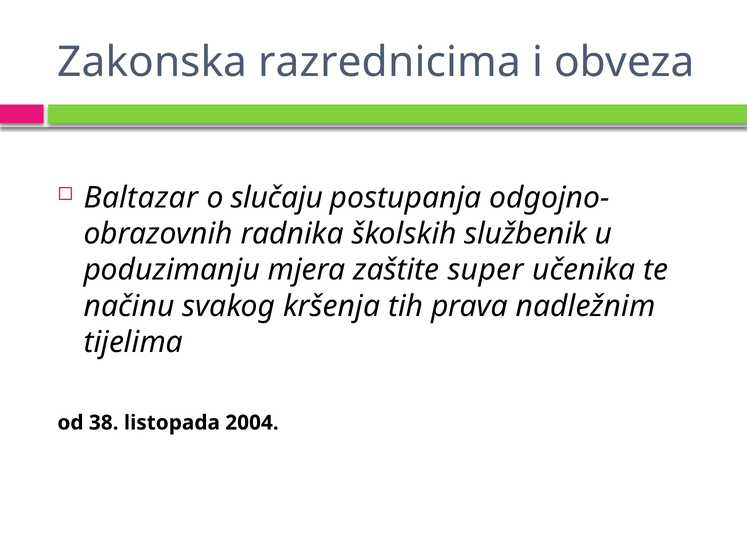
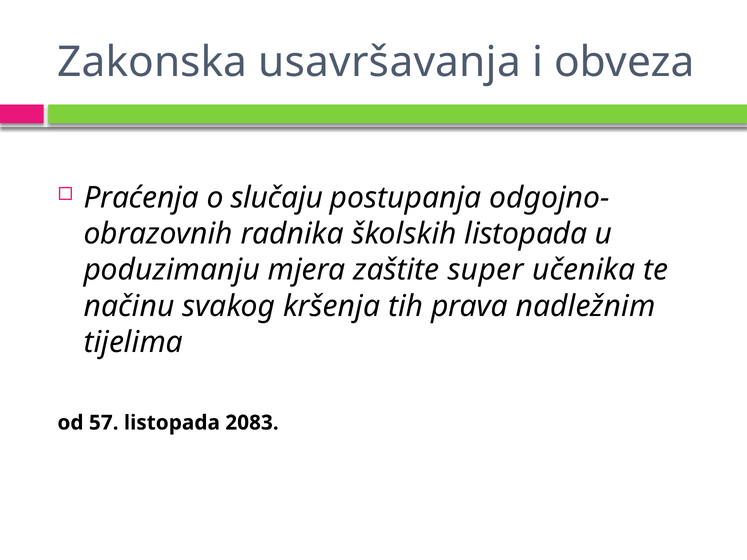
razrednicima: razrednicima -> usavršavanja (390, 62)
Baltazar: Baltazar -> Praćenja (141, 198)
školskih službenik: službenik -> listopada (526, 234)
38: 38 -> 57 (104, 423)
2004: 2004 -> 2083 (252, 423)
